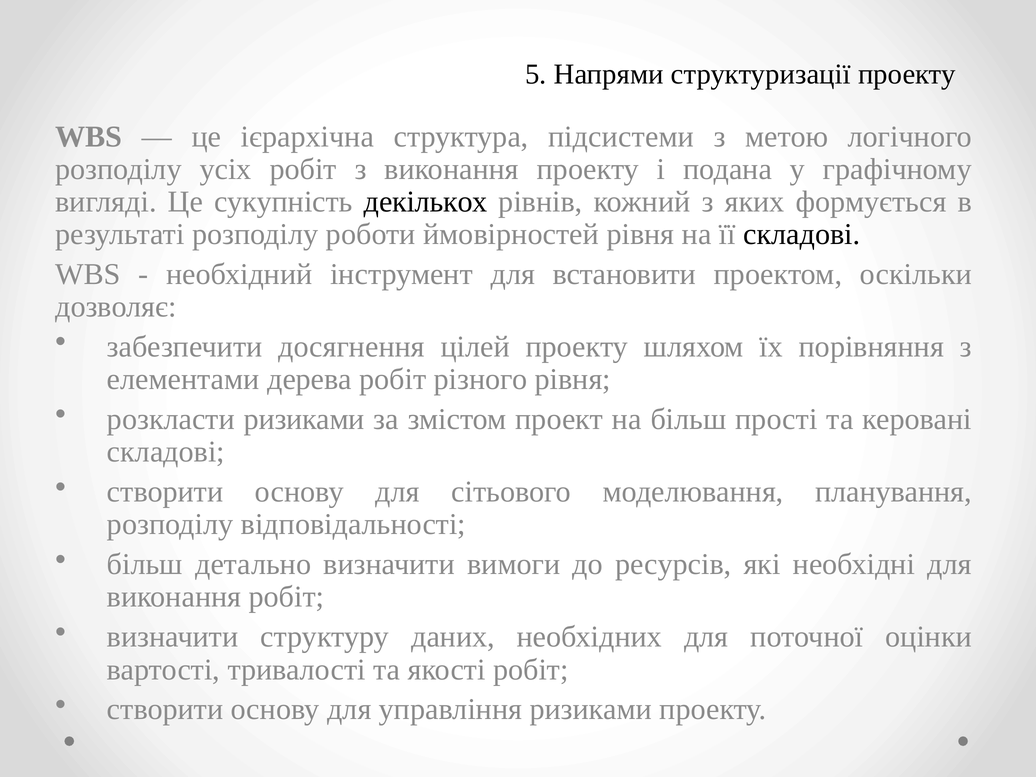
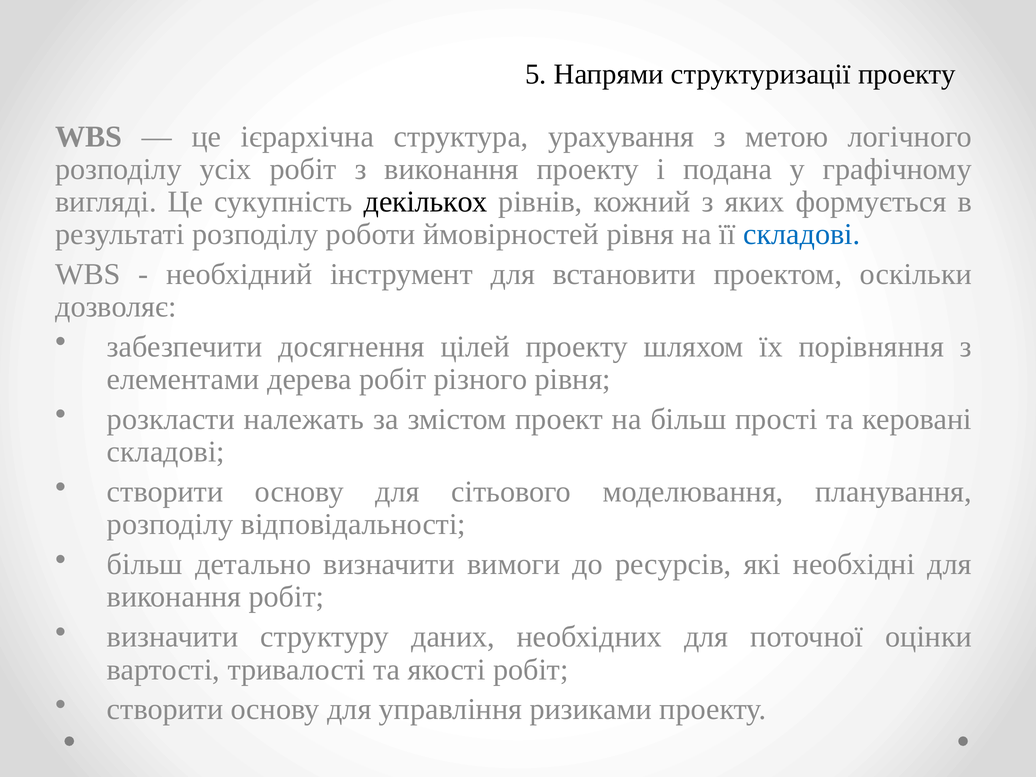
підсистеми: підсистеми -> урахування (621, 137)
складові colour: black -> blue (802, 234)
розкласти ризиками: ризиками -> належать (304, 419)
